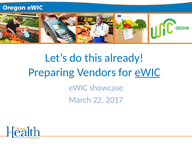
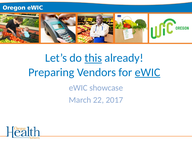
this underline: none -> present (93, 58)
